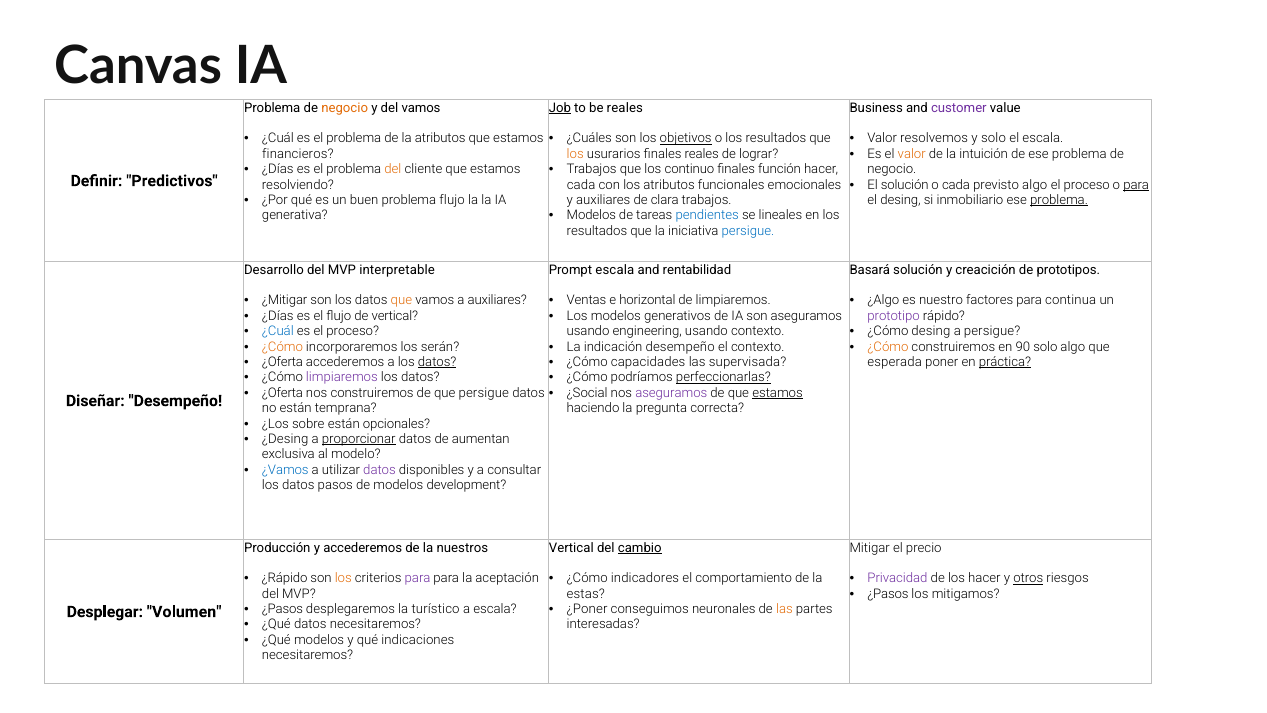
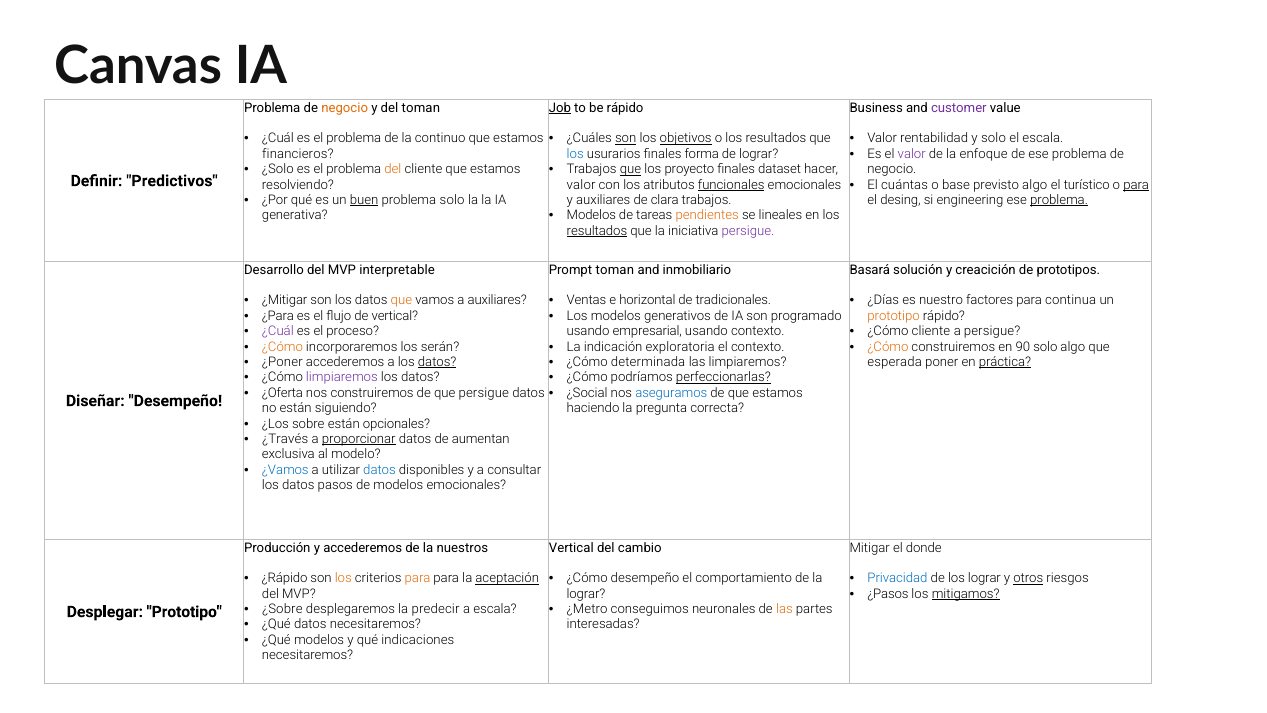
del vamos: vamos -> toman (421, 108)
be reales: reales -> rápido (625, 108)
la atributos: atributos -> continuo (440, 138)
son underline: none -> present (626, 138)
resolvemos: resolvemos -> rentabilidad (934, 138)
valor colour: orange -> purple (912, 154)
intuición: intuición -> enfoque (984, 154)
los colour: orange -> blue (575, 154)
finales reales: reales -> forma (702, 154)
¿Días: ¿Días -> ¿Solo (278, 169)
que underline: none -> present (630, 169)
continuo: continuo -> proyecto (689, 169)
función: función -> dataset (780, 169)
El solución: solución -> cuántas (905, 185)
o cada: cada -> base (956, 185)
proceso: proceso -> turístico (1087, 185)
cada: cada -> valor (581, 185)
funcionales underline: none -> present (731, 185)
buen underline: none -> present (364, 200)
problema flujo: flujo -> solo (452, 200)
inmobiliario: inmobiliario -> engineering (970, 200)
pendientes colour: blue -> orange (707, 215)
resultados underline: none -> present (597, 231)
persigue colour: blue -> purple (748, 231)
Prompt escala: escala -> toman (615, 270)
rentabilidad: rentabilidad -> inmobiliario (697, 270)
de limpiaremos: limpiaremos -> tradicionales (733, 301)
¿Algo: ¿Algo -> ¿Días (883, 301)
¿Días: ¿Días -> ¿Para (278, 316)
son aseguramos: aseguramos -> programado (806, 316)
prototipo colour: purple -> orange (894, 316)
¿Cuál colour: blue -> purple (278, 331)
¿Cómo desing: desing -> cliente (931, 331)
engineering: engineering -> empresarial (647, 331)
indicación desempeño: desempeño -> exploratoria (680, 347)
¿Oferta: ¿Oferta -> ¿Poner (282, 362)
capacidades: capacidades -> determinada (648, 362)
las supervisada: supervisada -> limpiaremos (748, 362)
aseguramos colour: purple -> blue (671, 393)
estamos underline: present -> none (778, 393)
temprana: temprana -> siguiendo (346, 408)
¿Desing: ¿Desing -> ¿Través (285, 439)
datos colour: purple -> blue (380, 470)
modelos development: development -> emocionales (466, 485)
cambio underline: present -> none (640, 547)
precio: precio -> donde (924, 547)
para colour: purple -> orange (418, 578)
aceptación underline: none -> present (507, 578)
¿Cómo indicadores: indicadores -> desempeño (645, 578)
Privacidad colour: purple -> blue (897, 578)
los hacer: hacer -> lograr (984, 578)
mitigamos underline: none -> present (966, 594)
estas: estas -> lograr (586, 594)
¿Pasos: ¿Pasos -> ¿Sobre (282, 609)
turístico: turístico -> predecir (436, 609)
¿Poner: ¿Poner -> ¿Metro (587, 609)
Desplegar Volumen: Volumen -> Prototipo (184, 612)
